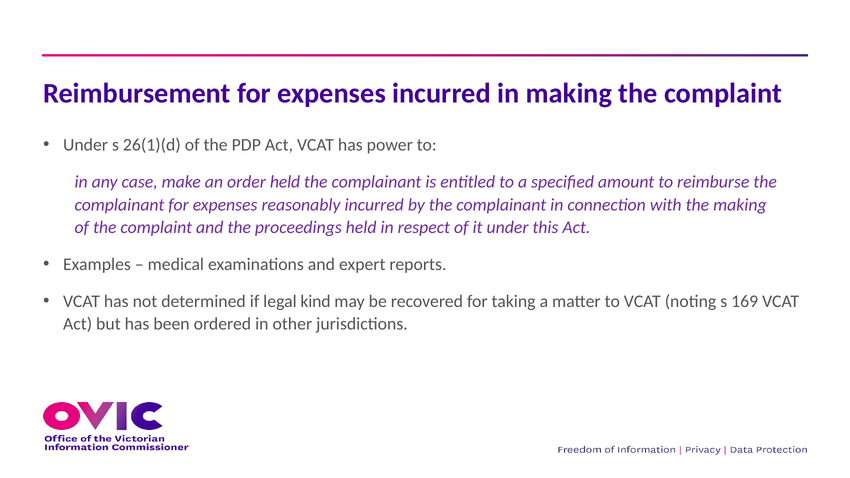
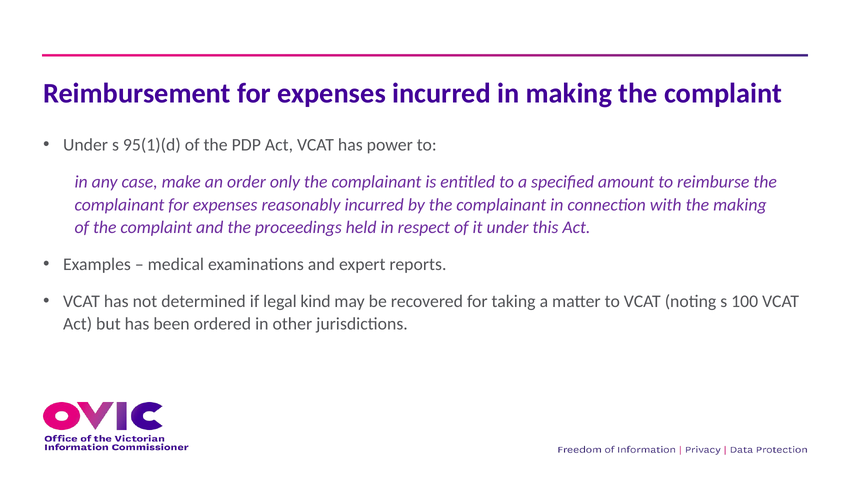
26(1)(d: 26(1)(d -> 95(1)(d (152, 145)
order held: held -> only (285, 182)
169: 169 -> 100 (745, 301)
